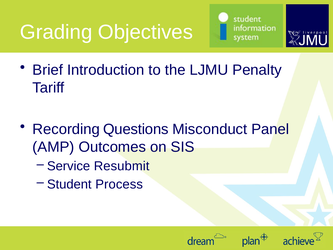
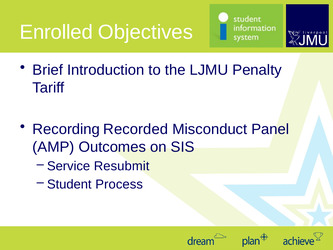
Grading: Grading -> Enrolled (56, 32)
Questions: Questions -> Recorded (136, 129)
